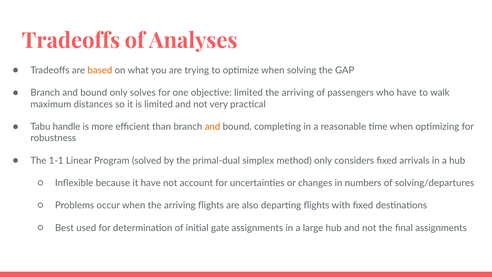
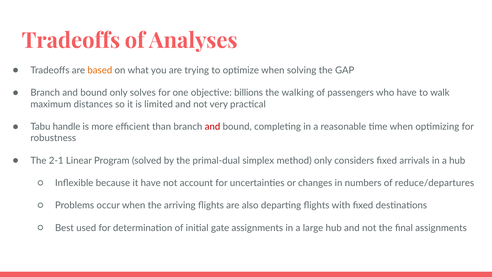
objective limited: limited -> billions (249, 93)
arriving: arriving -> walking (298, 93)
and colour: orange -> red (213, 127)
1-1: 1-1 -> 2-1 (56, 160)
solving/departures: solving/departures -> reduce/departures (434, 183)
